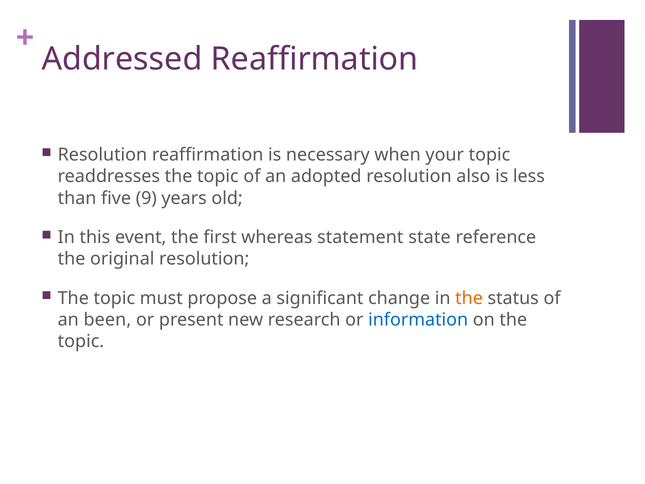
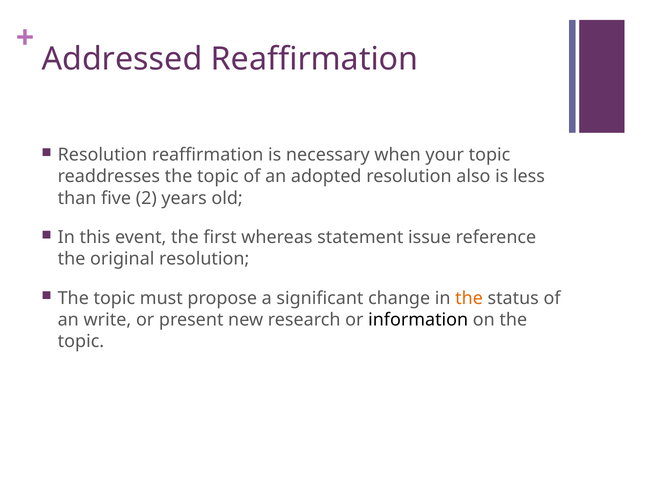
9: 9 -> 2 (146, 198)
state: state -> issue (430, 237)
been: been -> write (107, 320)
information colour: blue -> black (418, 320)
